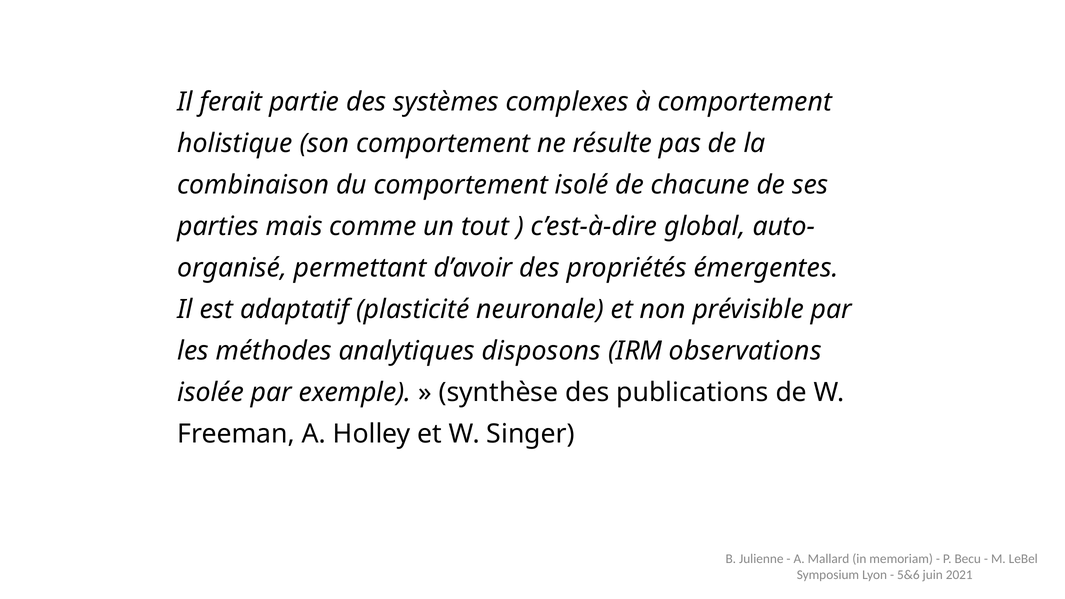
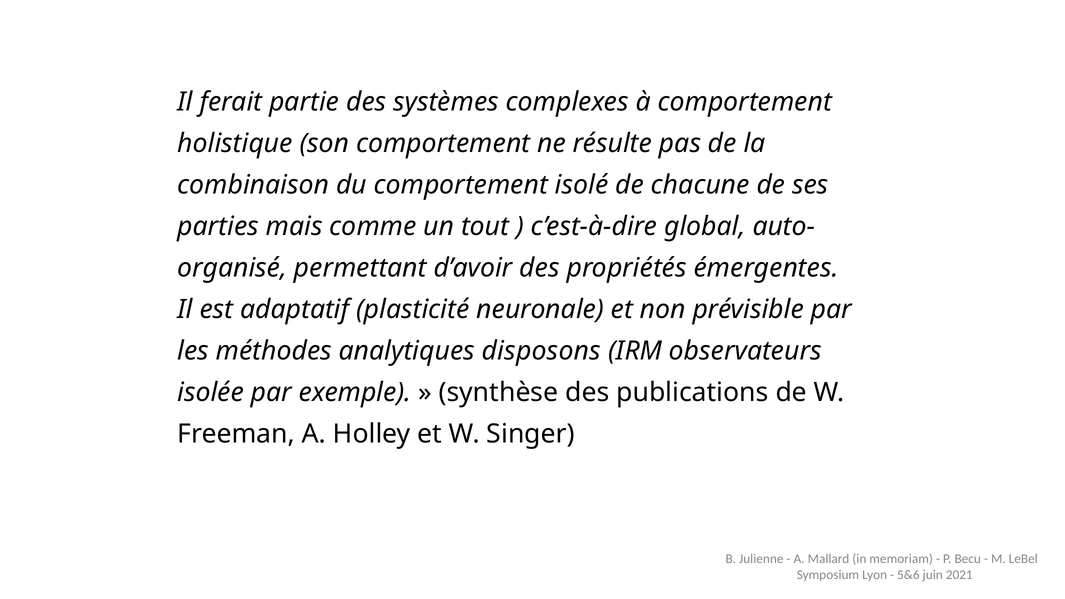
observations: observations -> observateurs (745, 351)
